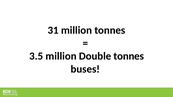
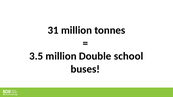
Double tonnes: tonnes -> school (129, 56)
